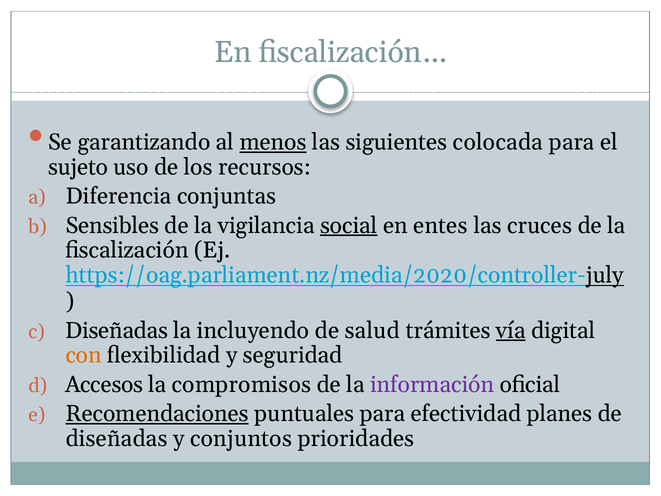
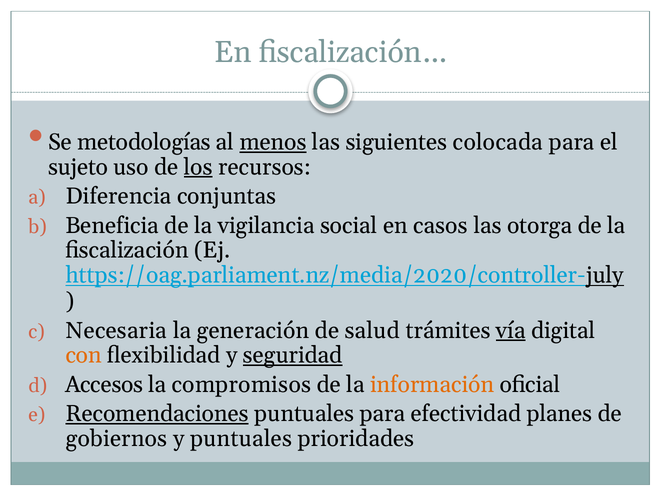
garantizando: garantizando -> metodologías (144, 142)
los underline: none -> present (198, 167)
Sensibles: Sensibles -> Beneficia (112, 225)
social underline: present -> none (349, 225)
entes: entes -> casos (440, 225)
cruces: cruces -> otorga (540, 225)
Diseñadas: Diseñadas -> Necesaria (116, 330)
incluyendo: incluyendo -> generación (253, 330)
seguridad underline: none -> present (293, 355)
información colour: purple -> orange (432, 384)
diseñadas: diseñadas -> gobiernos (116, 438)
y conjuntos: conjuntos -> puntuales (241, 438)
